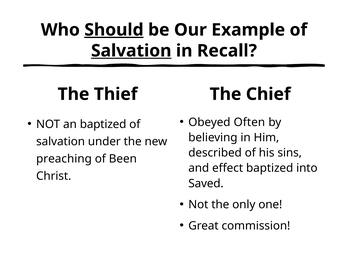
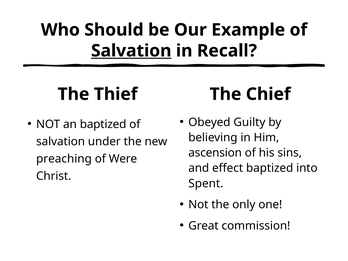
Should underline: present -> none (114, 30)
Often: Often -> Guilty (249, 122)
described: described -> ascension (215, 153)
Been: Been -> Were (123, 159)
Saved: Saved -> Spent (206, 183)
